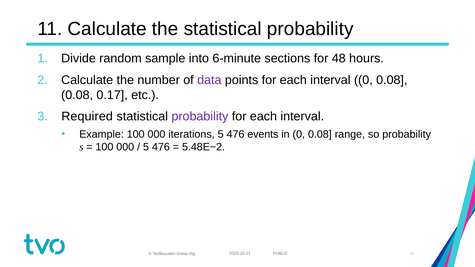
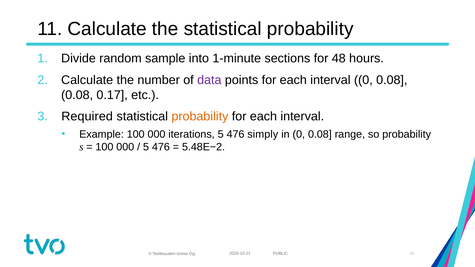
6-minute: 6-minute -> 1-minute (237, 58)
probability colour: purple -> orange (200, 117)
events: events -> simply (263, 134)
